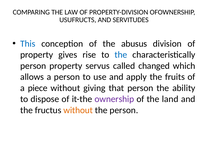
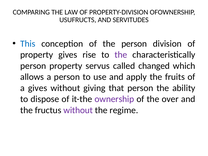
the abusus: abusus -> person (134, 44)
the colour: blue -> purple (121, 55)
a piece: piece -> gives (38, 88)
land: land -> over (170, 99)
without colour: orange -> purple (78, 110)
the person: person -> regime (124, 110)
